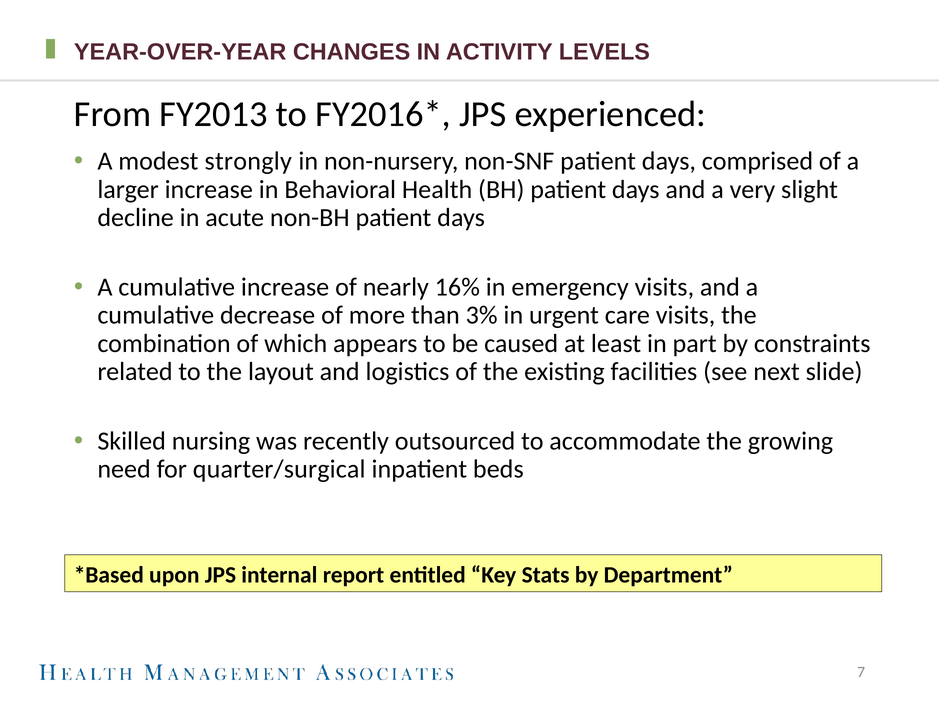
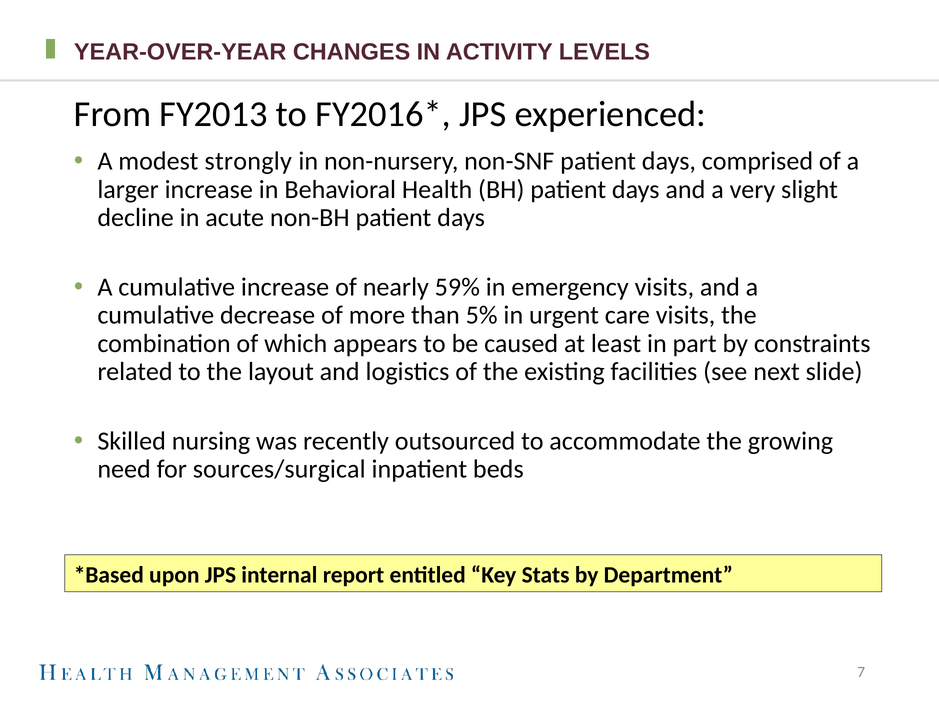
16%: 16% -> 59% (457, 287)
3%: 3% -> 5% (482, 315)
quarter/surgical: quarter/surgical -> sources/surgical (279, 469)
